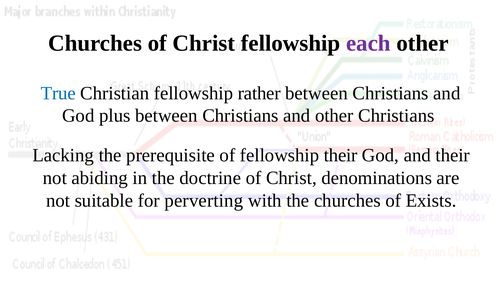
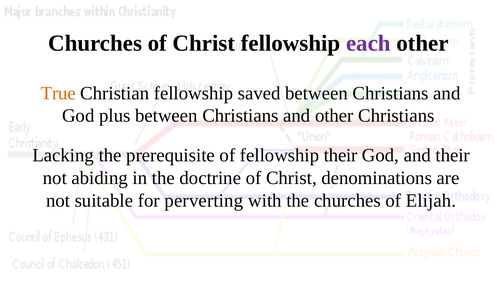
True colour: blue -> orange (58, 93)
rather: rather -> saved (259, 93)
Exists: Exists -> Elijah (431, 200)
